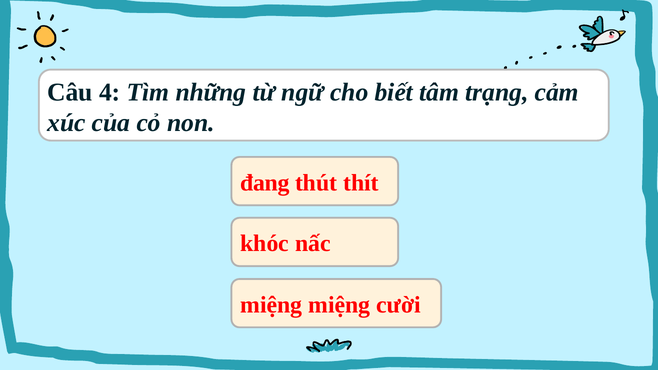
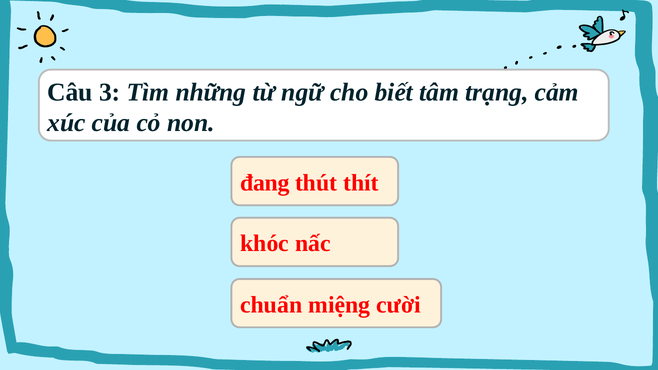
4: 4 -> 3 (110, 92)
miệng: miệng -> chuẩn (271, 305)
